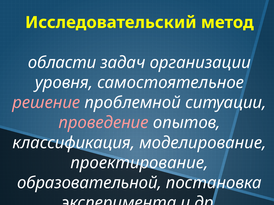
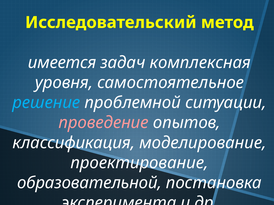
области: области -> имеется (62, 63)
организации: организации -> комплексная (200, 63)
решение colour: pink -> light blue (46, 103)
